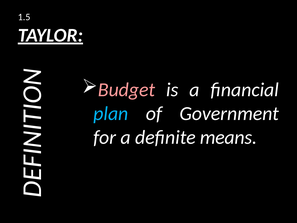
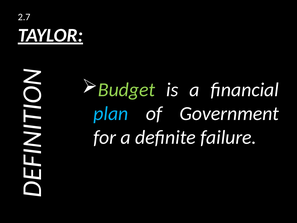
1.5: 1.5 -> 2.7 (24, 17)
Budget colour: pink -> light green (127, 90)
means: means -> failure (228, 137)
